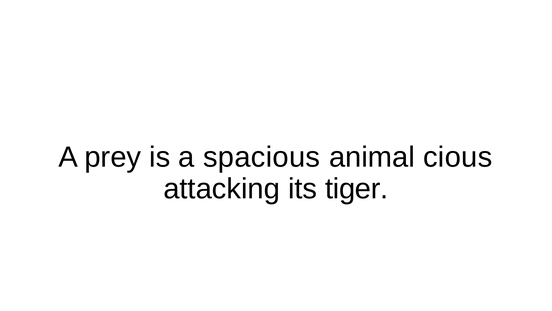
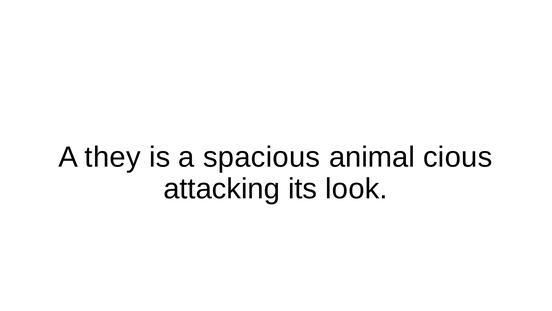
prey: prey -> they (113, 157)
tiger: tiger -> look (356, 189)
